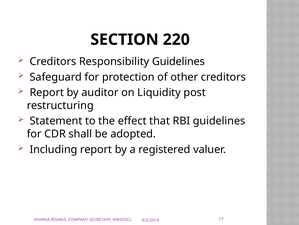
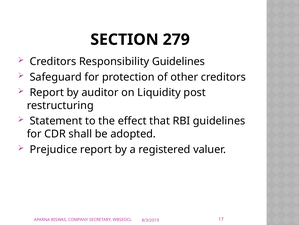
220: 220 -> 279 (176, 39)
Including: Including -> Prejudice (53, 149)
